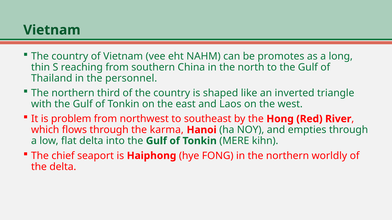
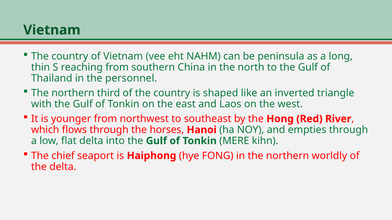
promotes: promotes -> peninsula (281, 56)
problem: problem -> younger (71, 119)
karma: karma -> horses (167, 130)
